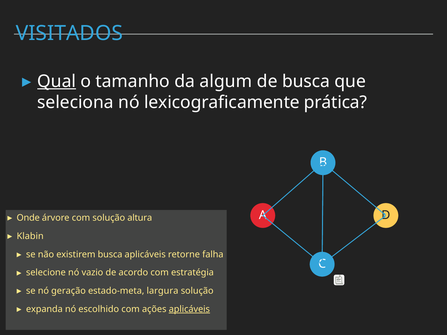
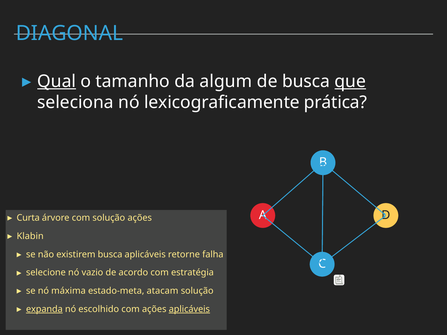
VISITADOS: VISITADOS -> DIAGONAL (69, 33)
que underline: none -> present (350, 81)
Onde: Onde -> Curta (28, 218)
solução altura: altura -> ações (140, 218)
geração: geração -> máxima (68, 291)
largura: largura -> atacam (163, 291)
expanda underline: none -> present (44, 309)
